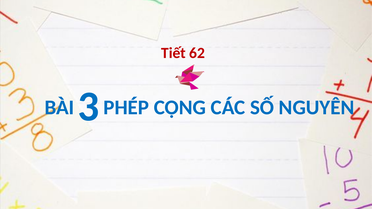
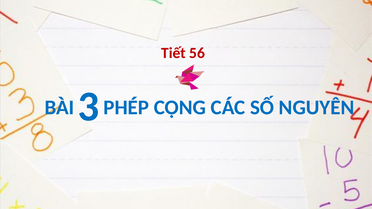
62: 62 -> 56 (197, 53)
